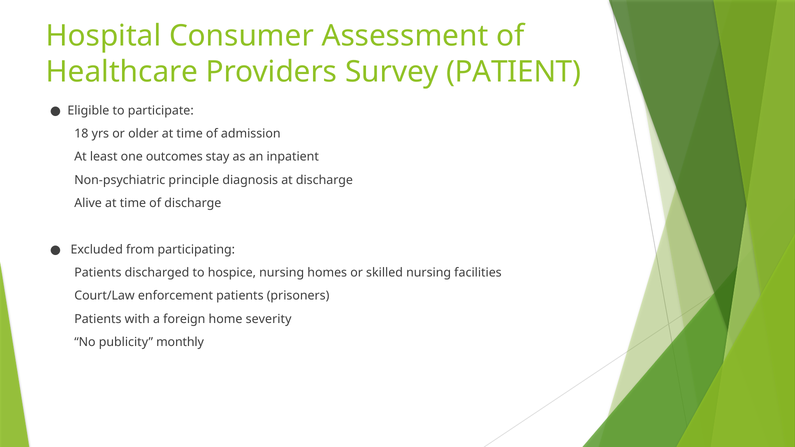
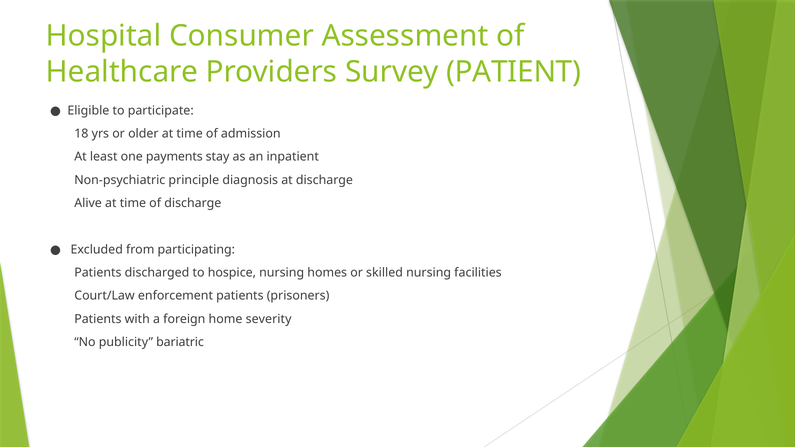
outcomes: outcomes -> payments (174, 157)
monthly: monthly -> bariatric (180, 342)
